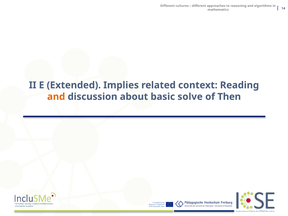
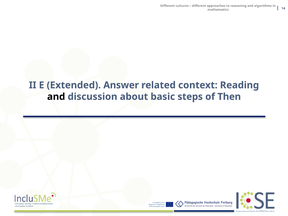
Implies: Implies -> Answer (121, 85)
and colour: orange -> black (56, 97)
solve: solve -> steps (190, 97)
